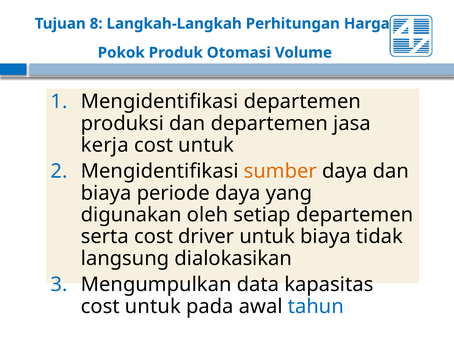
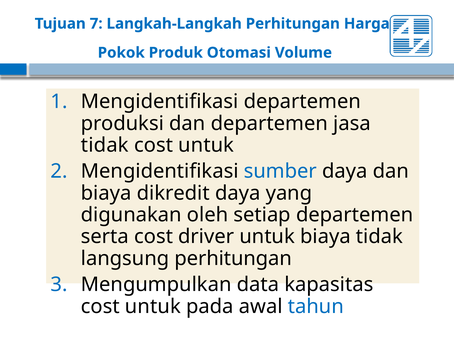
8: 8 -> 7 (96, 24)
kerja: kerja -> tidak (105, 145)
sumber colour: orange -> blue (280, 172)
periode: periode -> dikredit (173, 193)
langsung dialokasikan: dialokasikan -> perhitungan (233, 259)
